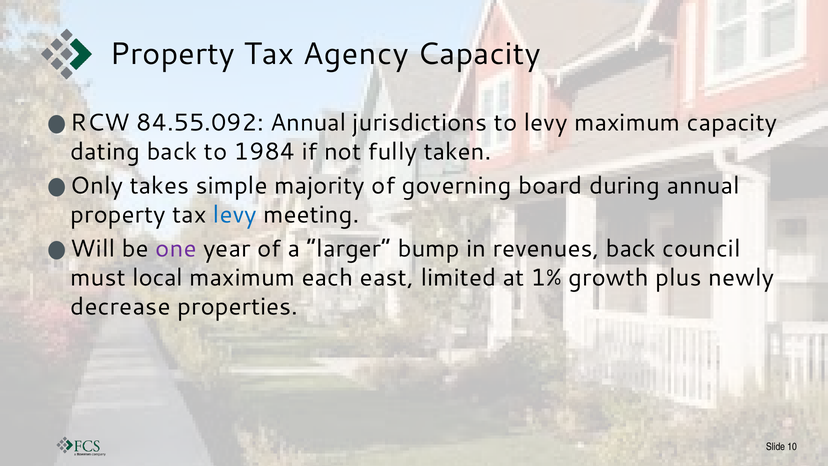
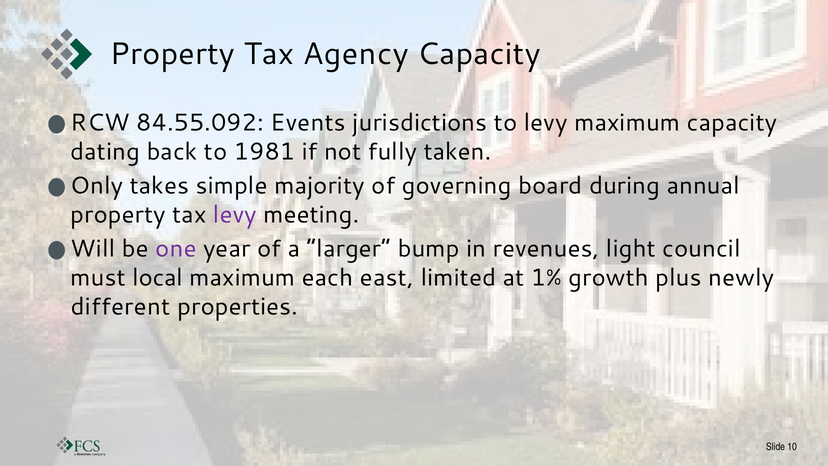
84.55.092 Annual: Annual -> Events (308, 123)
1984: 1984 -> 1981 (265, 152)
levy colour: blue -> purple (235, 215)
revenues back: back -> light (631, 248)
decrease: decrease -> different (120, 306)
